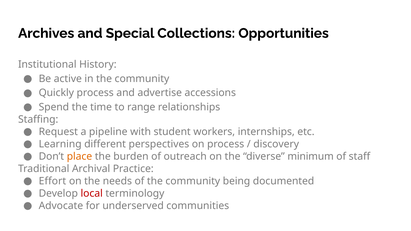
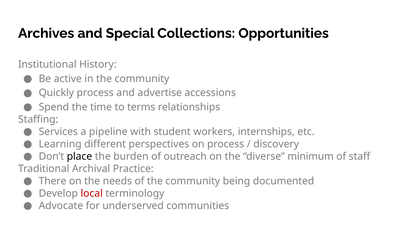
range: range -> terms (141, 107)
Request: Request -> Services (58, 132)
place colour: orange -> black (79, 156)
Effort: Effort -> There (53, 181)
